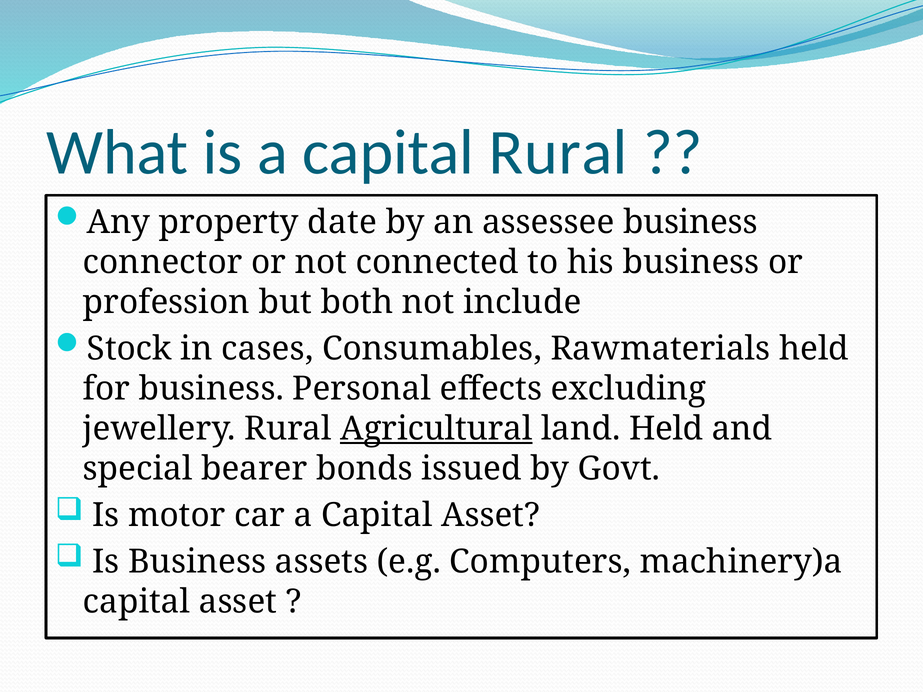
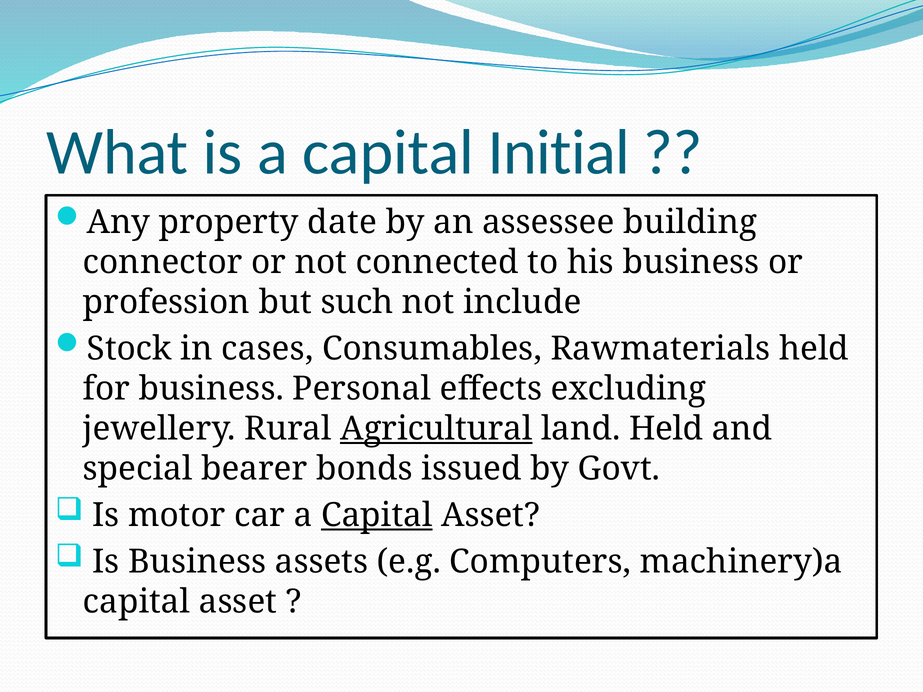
capital Rural: Rural -> Initial (559, 152)
assessee business: business -> building (690, 222)
both: both -> such (357, 302)
Capital underline: none -> present (377, 515)
